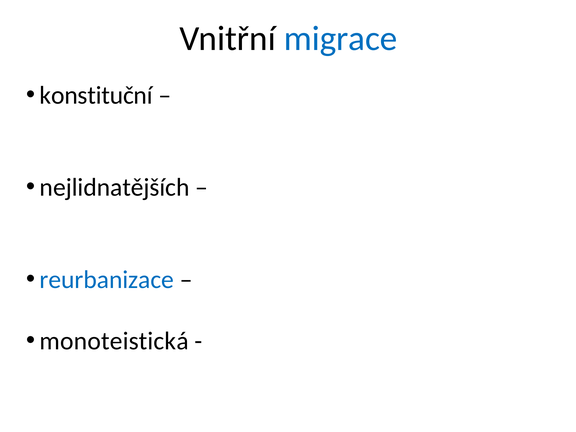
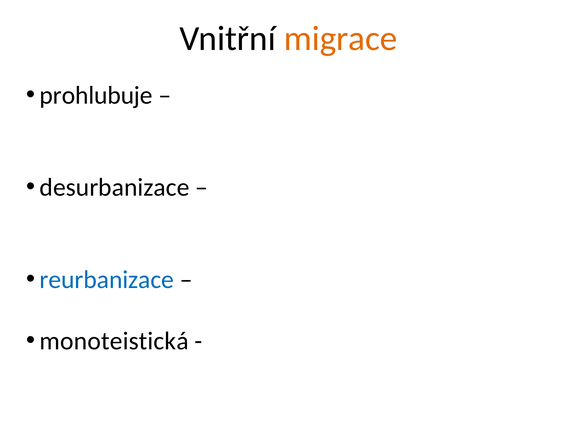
migrace colour: blue -> orange (340, 38)
konstituční: konstituční -> prohlubuje (96, 95)
nejlidnatějších: nejlidnatějších -> desurbanizace (115, 188)
